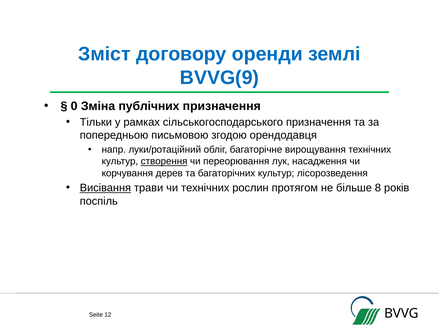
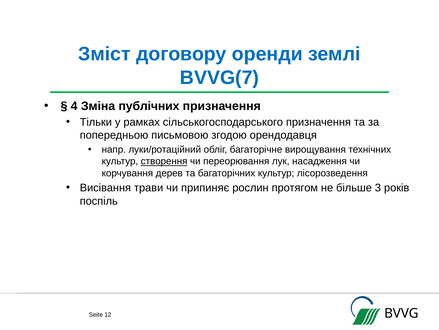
BVVG(9: BVVG(9 -> BVVG(7 (219, 77)
0: 0 -> 4 (74, 106)
Висівання underline: present -> none (105, 187)
чи технічних: технічних -> припиняє (205, 187)
8: 8 -> 3 (378, 187)
